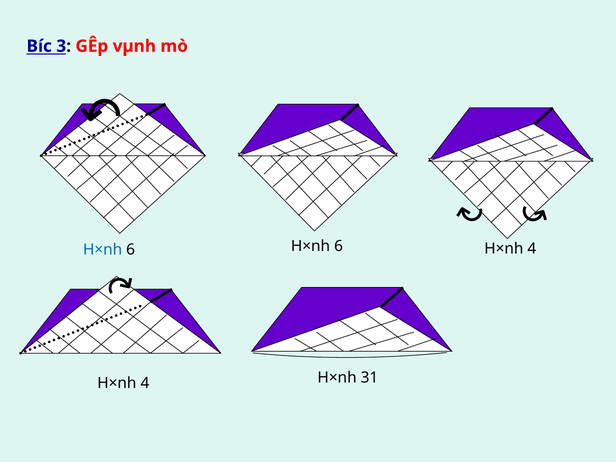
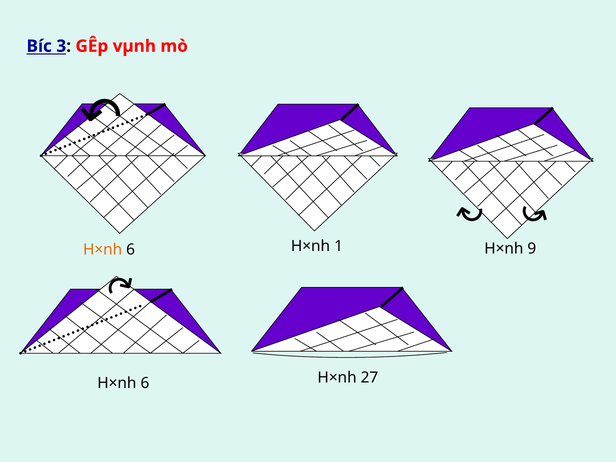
H×nh colour: blue -> orange (103, 249)
6 H×nh 6: 6 -> 1 (339, 246)
4: 4 -> 9 (532, 249)
4: 4 -> 6 (145, 383)
31: 31 -> 27 (369, 378)
